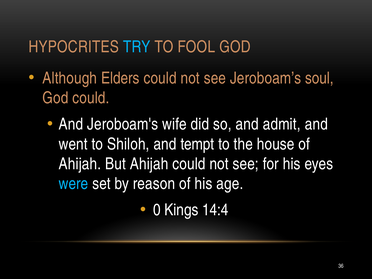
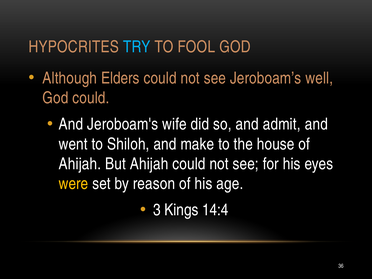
soul: soul -> well (319, 78)
tempt: tempt -> make (197, 144)
were colour: light blue -> yellow (73, 184)
0: 0 -> 3 (157, 210)
